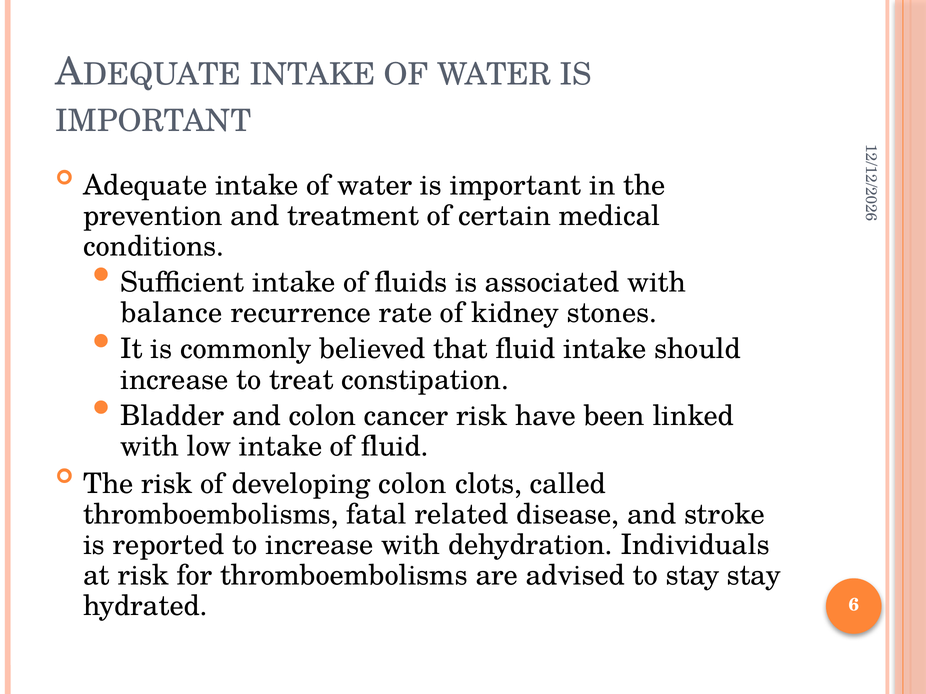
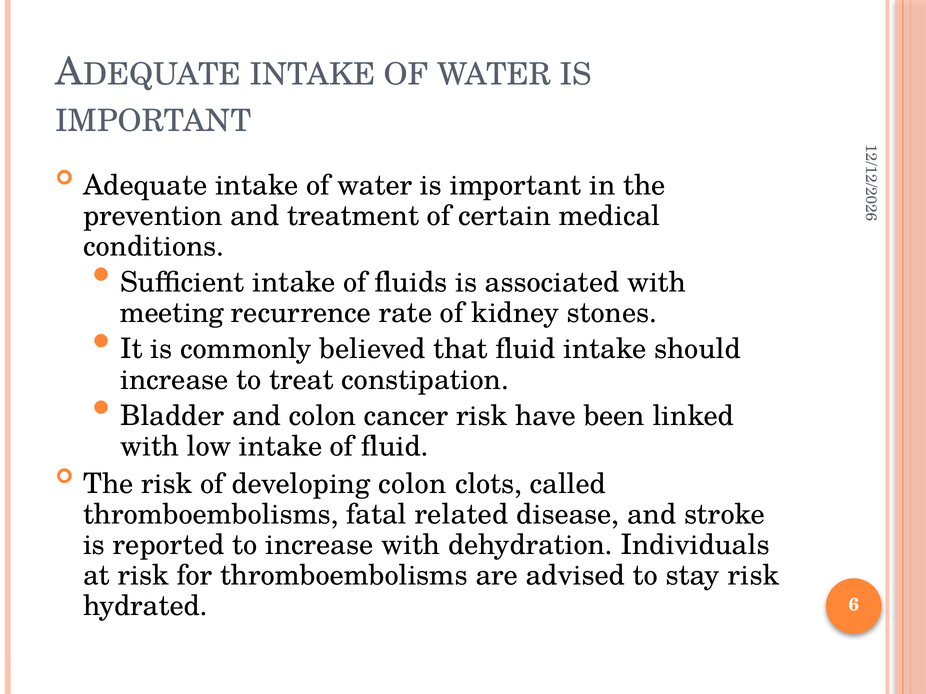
balance: balance -> meeting (172, 313)
stay stay: stay -> risk (754, 576)
